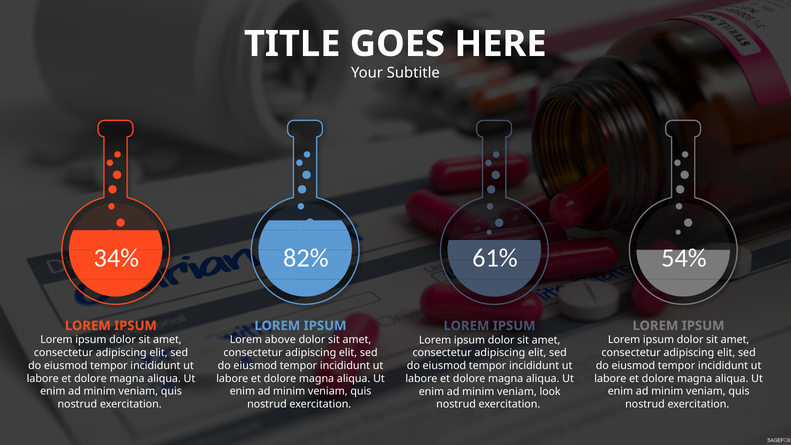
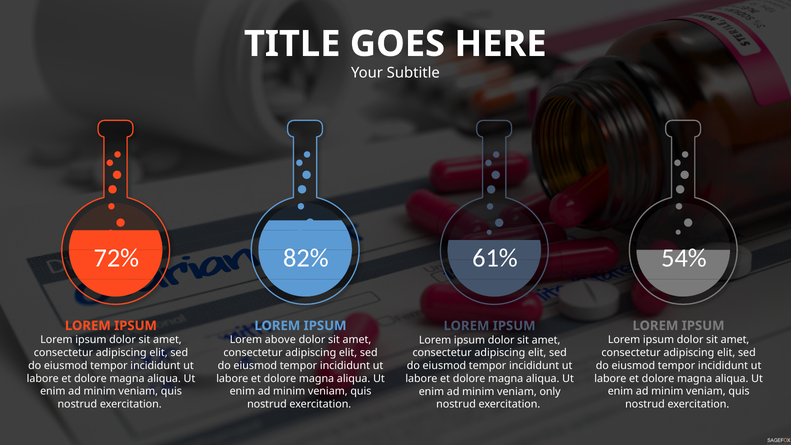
34%: 34% -> 72% (116, 258)
look: look -> only (550, 391)
